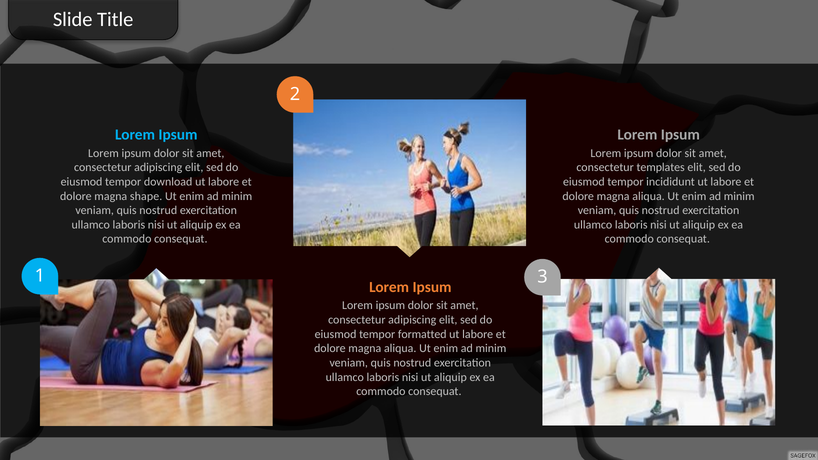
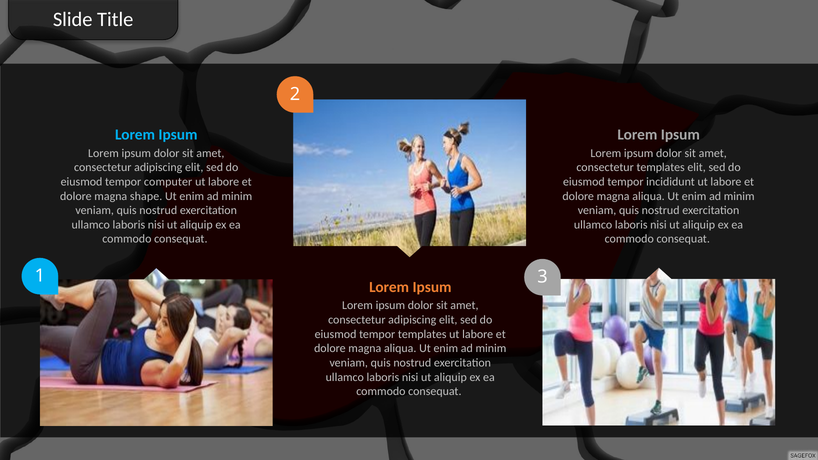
download: download -> computer (168, 182)
tempor formatted: formatted -> templates (422, 334)
